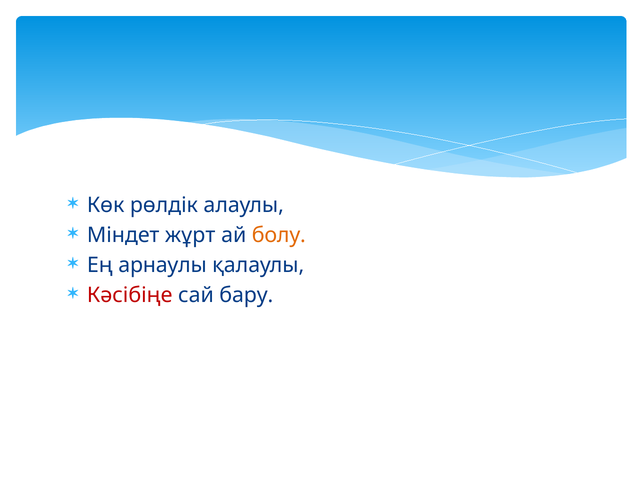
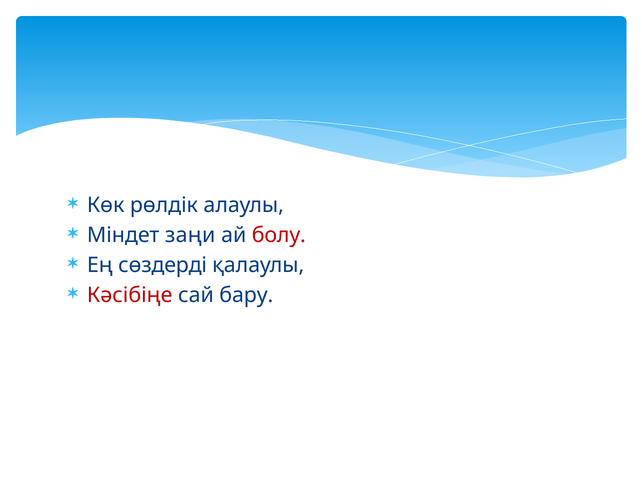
жұрт: жұрт -> заңи (190, 235)
болу colour: orange -> red (279, 235)
арнаулы: арнаулы -> сөздерді (163, 265)
